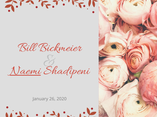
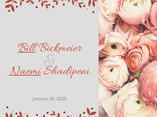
Bill underline: none -> present (27, 47)
